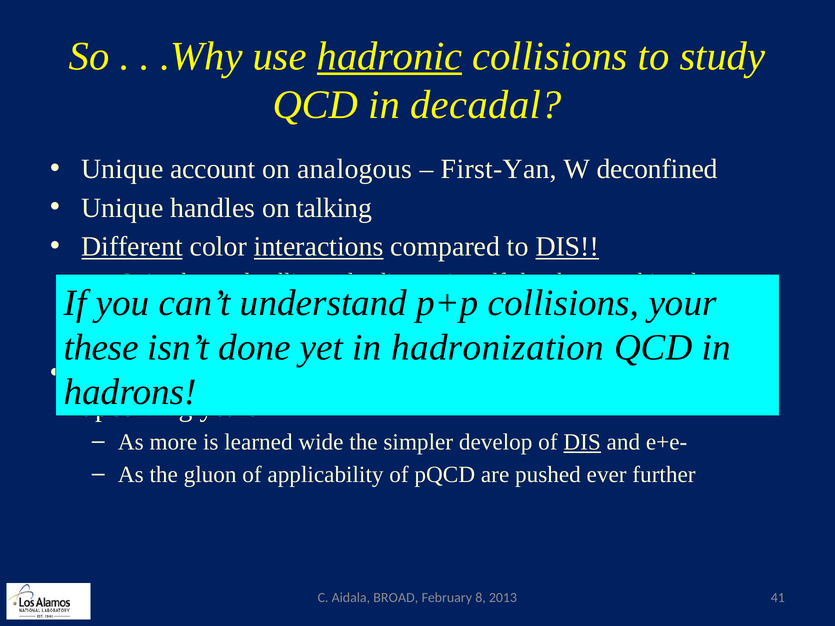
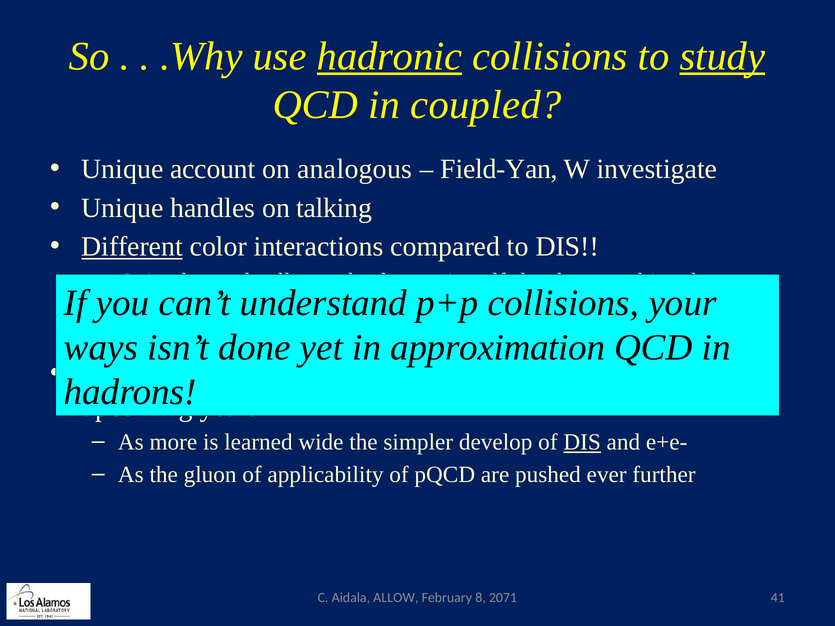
study underline: none -> present (722, 56)
decadal: decadal -> coupled (486, 105)
First-Yan: First-Yan -> Field-Yan (499, 169)
deconfined: deconfined -> investigate (657, 169)
interactions underline: present -> none (319, 247)
DIS underline: present -> none (567, 247)
these: these -> ways (101, 348)
hadronization: hadronization -> approximation (498, 348)
BROAD: BROAD -> ALLOW (396, 598)
2013: 2013 -> 2071 (503, 598)
